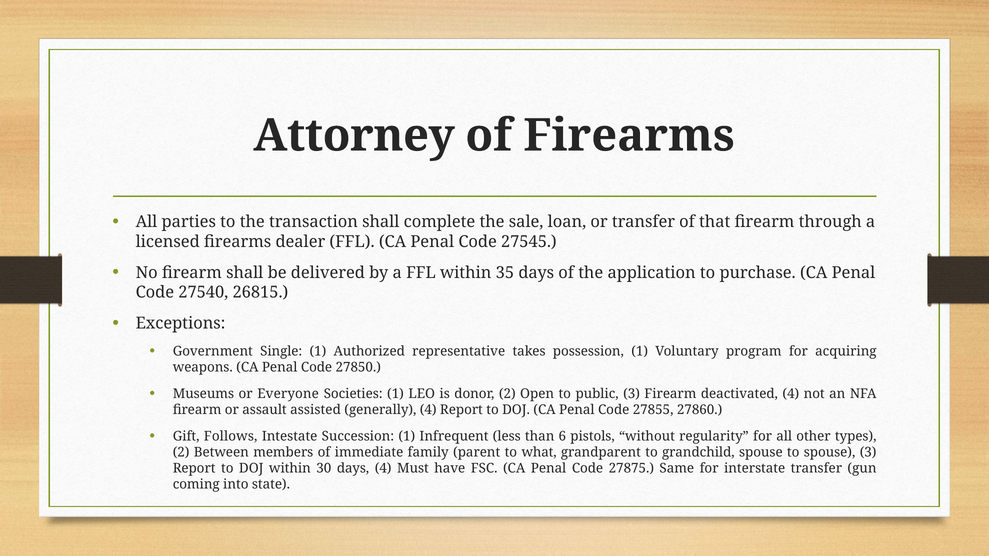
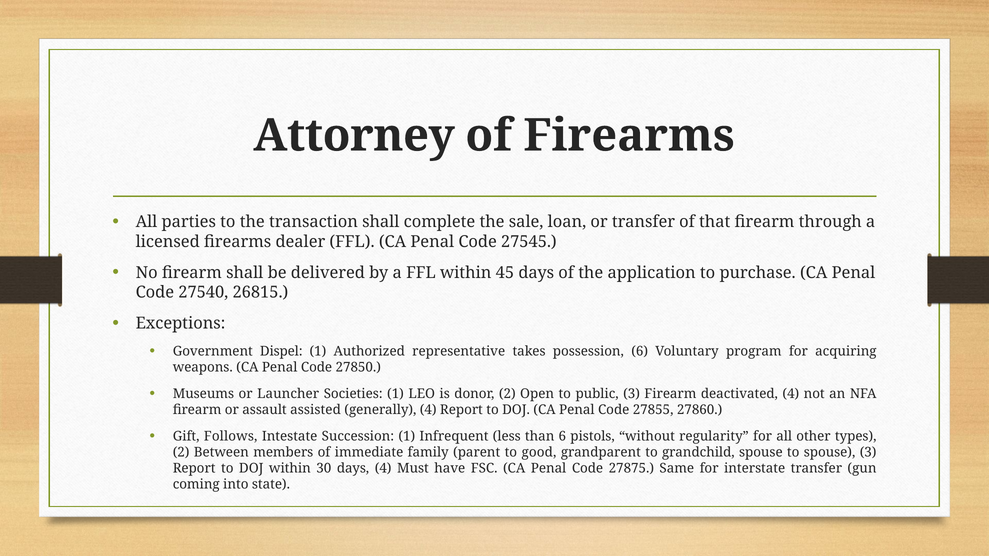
35: 35 -> 45 (505, 273)
Single: Single -> Dispel (281, 352)
possession 1: 1 -> 6 (640, 352)
Everyone: Everyone -> Launcher (288, 394)
what: what -> good (539, 453)
